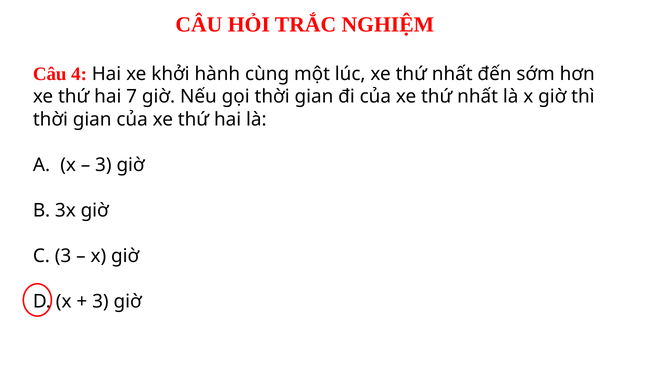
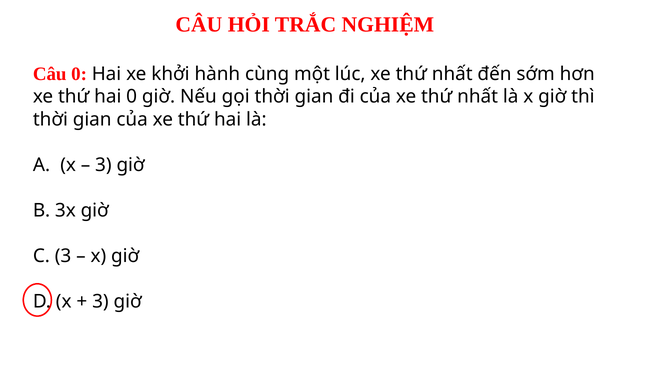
Câu 4: 4 -> 0 (79, 74)
hai 7: 7 -> 0 (132, 97)
